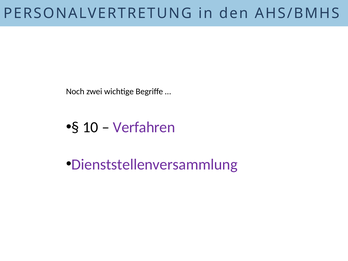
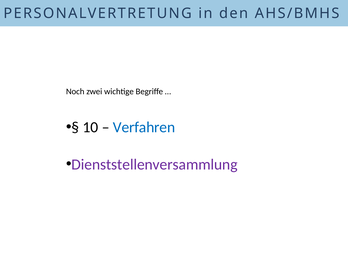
Verfahren colour: purple -> blue (144, 127)
